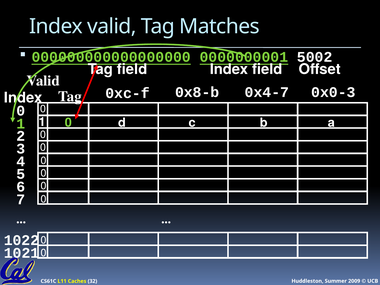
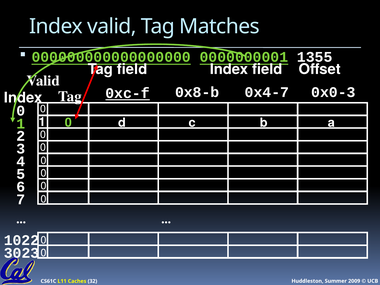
5002: 5002 -> 1355 (315, 57)
0xc-f underline: none -> present (128, 93)
1021: 1021 -> 3023 (22, 253)
